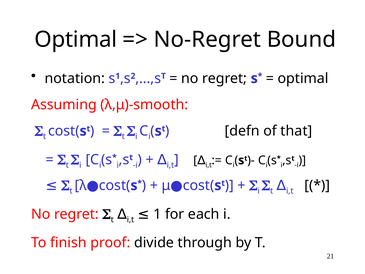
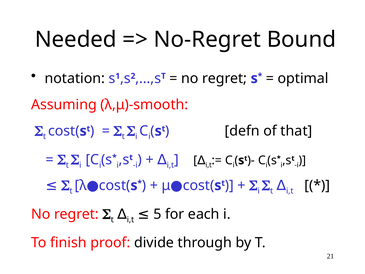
Optimal: Optimal -> Needed (76, 40)
1: 1 -> 5 (157, 214)
